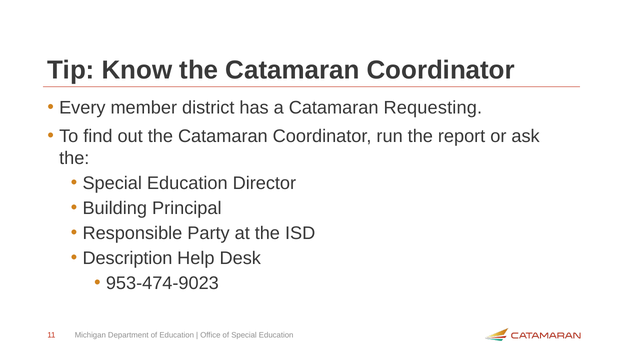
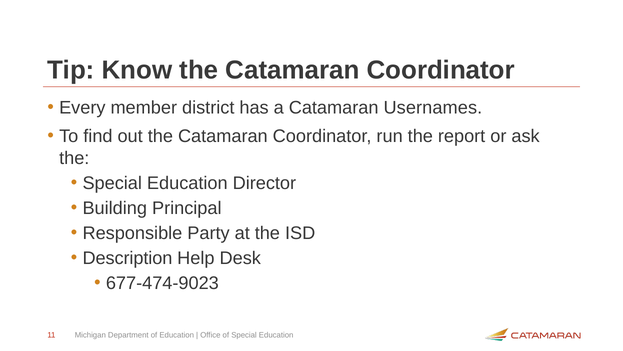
Requesting: Requesting -> Usernames (433, 108)
953-474-9023: 953-474-9023 -> 677-474-9023 (162, 283)
